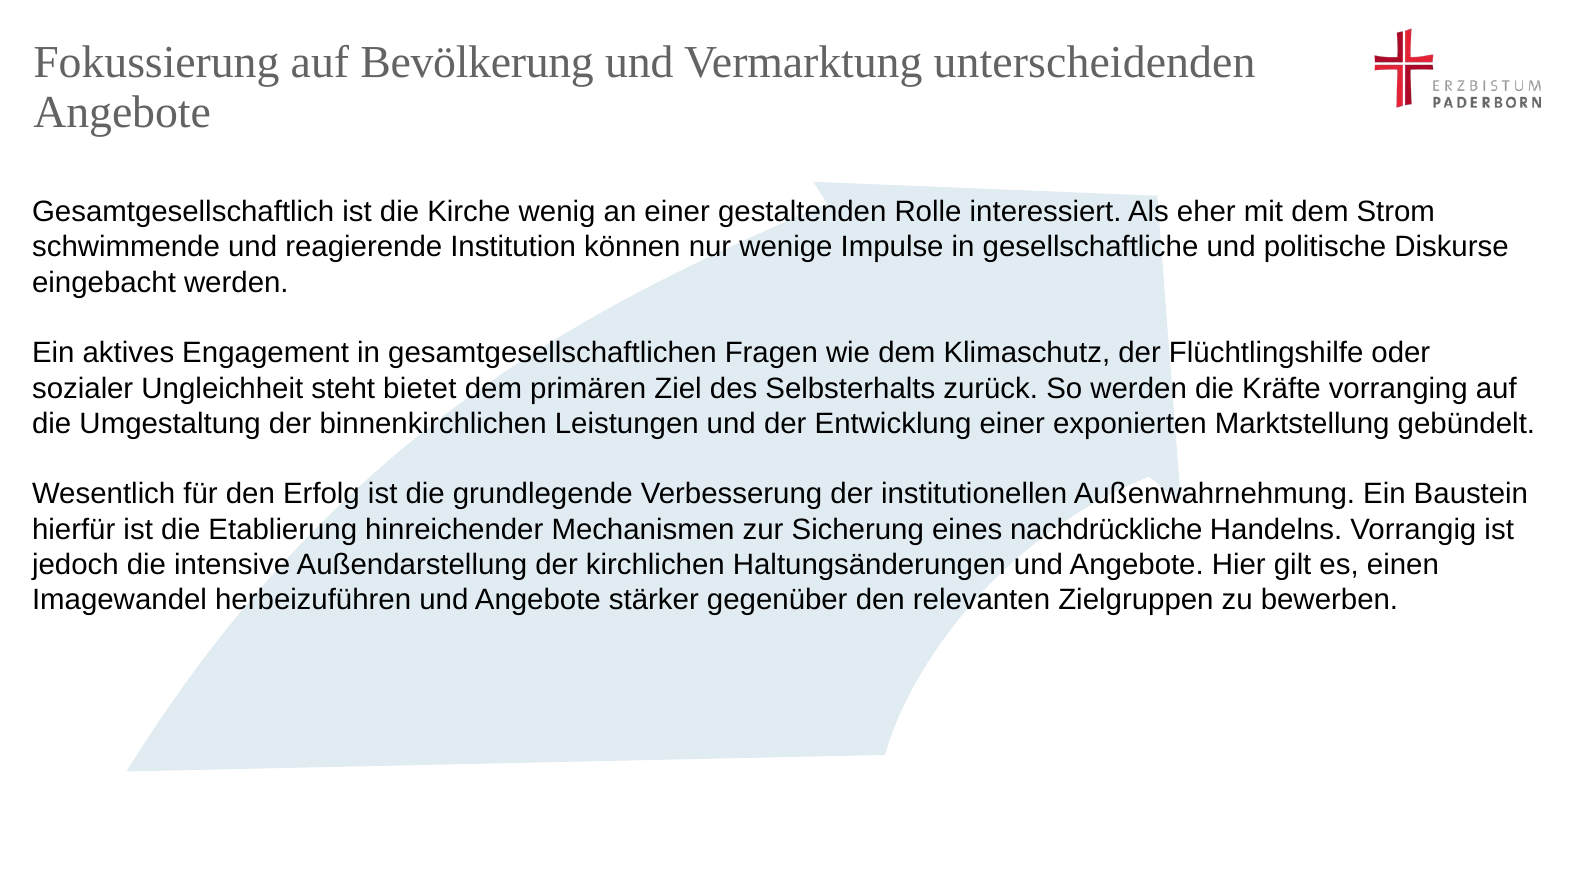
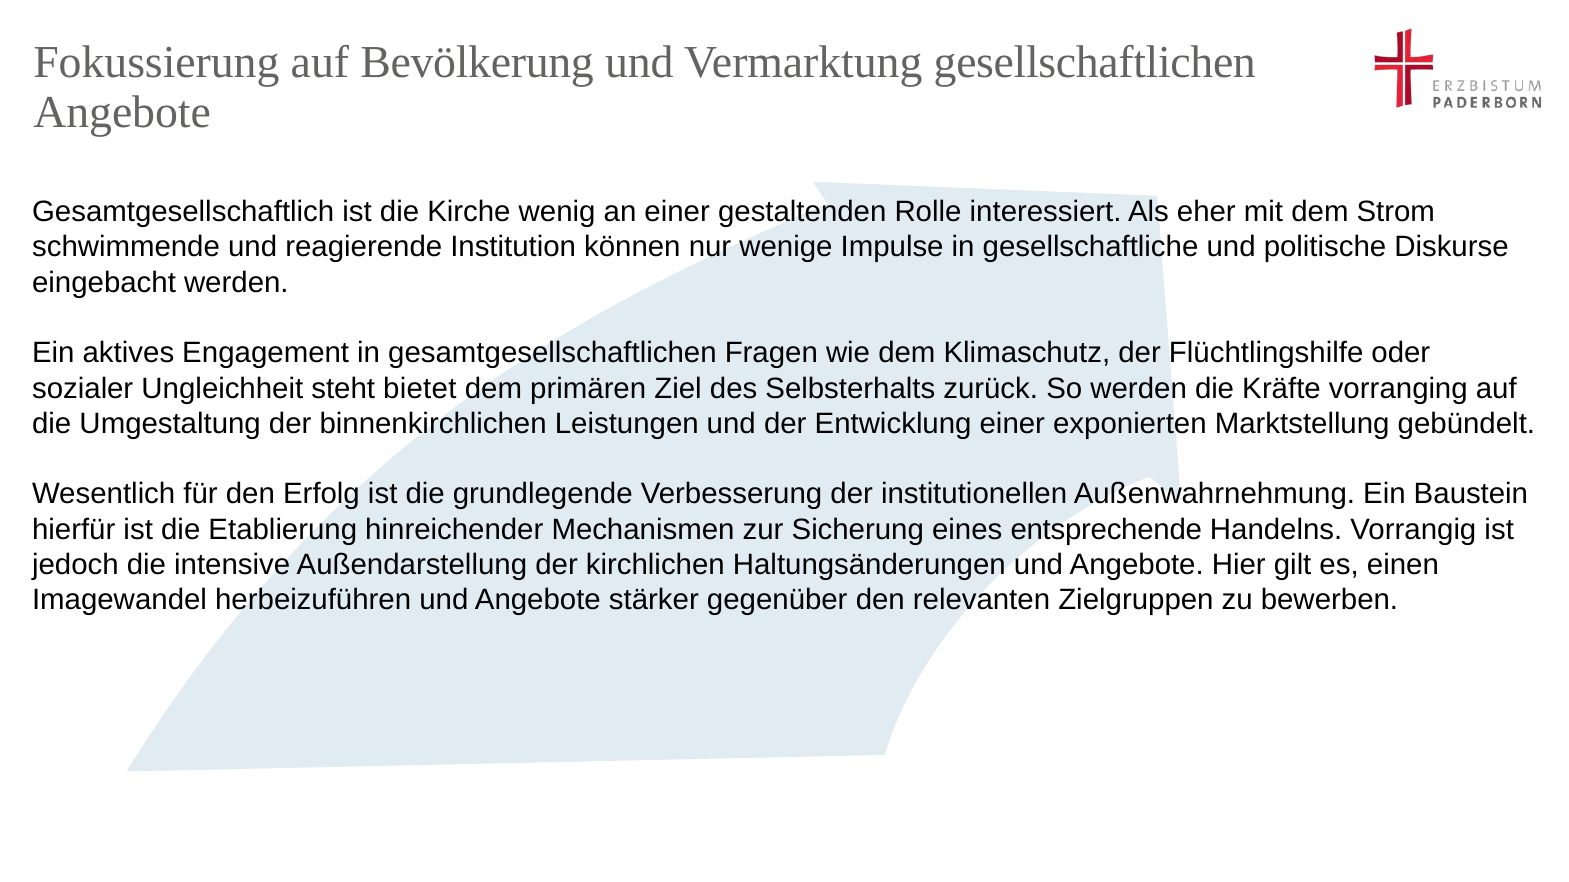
unterscheidenden: unterscheidenden -> gesellschaftlichen (1095, 63)
nachdrückliche: nachdrückliche -> entsprechende (1106, 530)
